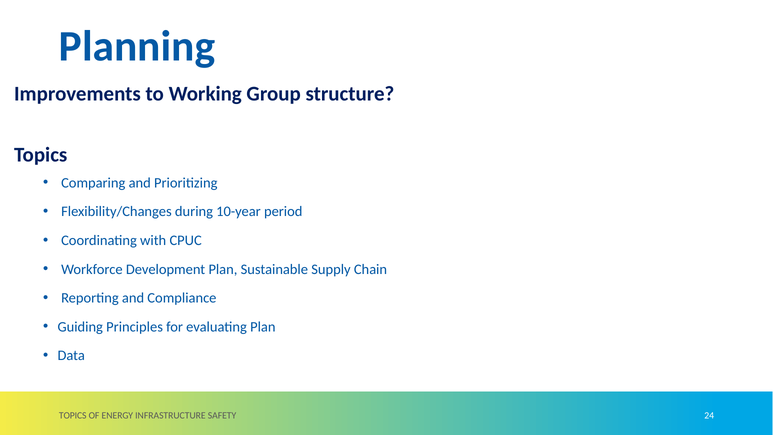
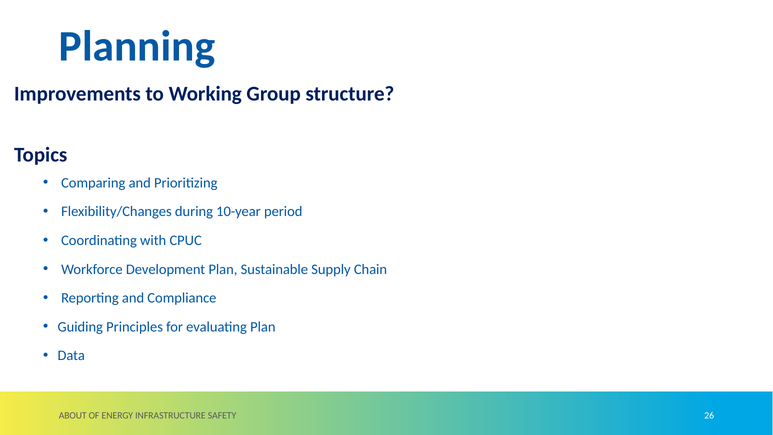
TOPICS: TOPICS -> ABOUT (73, 415)
24: 24 -> 26 (709, 415)
